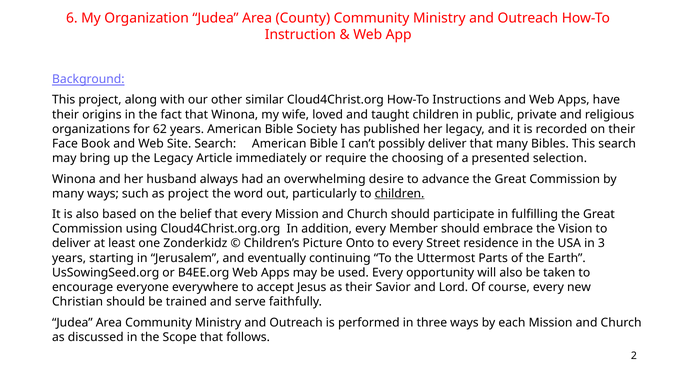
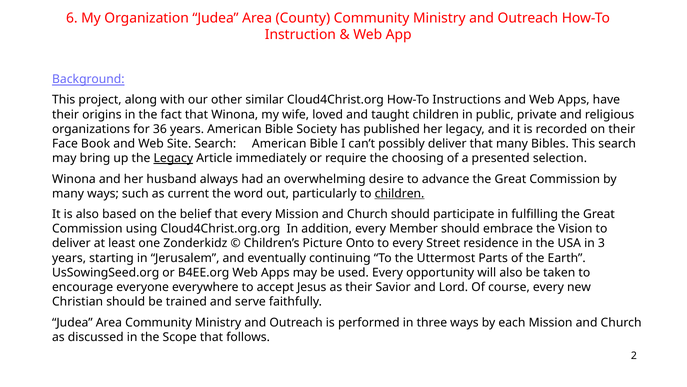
62: 62 -> 36 (160, 129)
Legacy underline: none -> present (173, 158)
as project: project -> current (188, 193)
